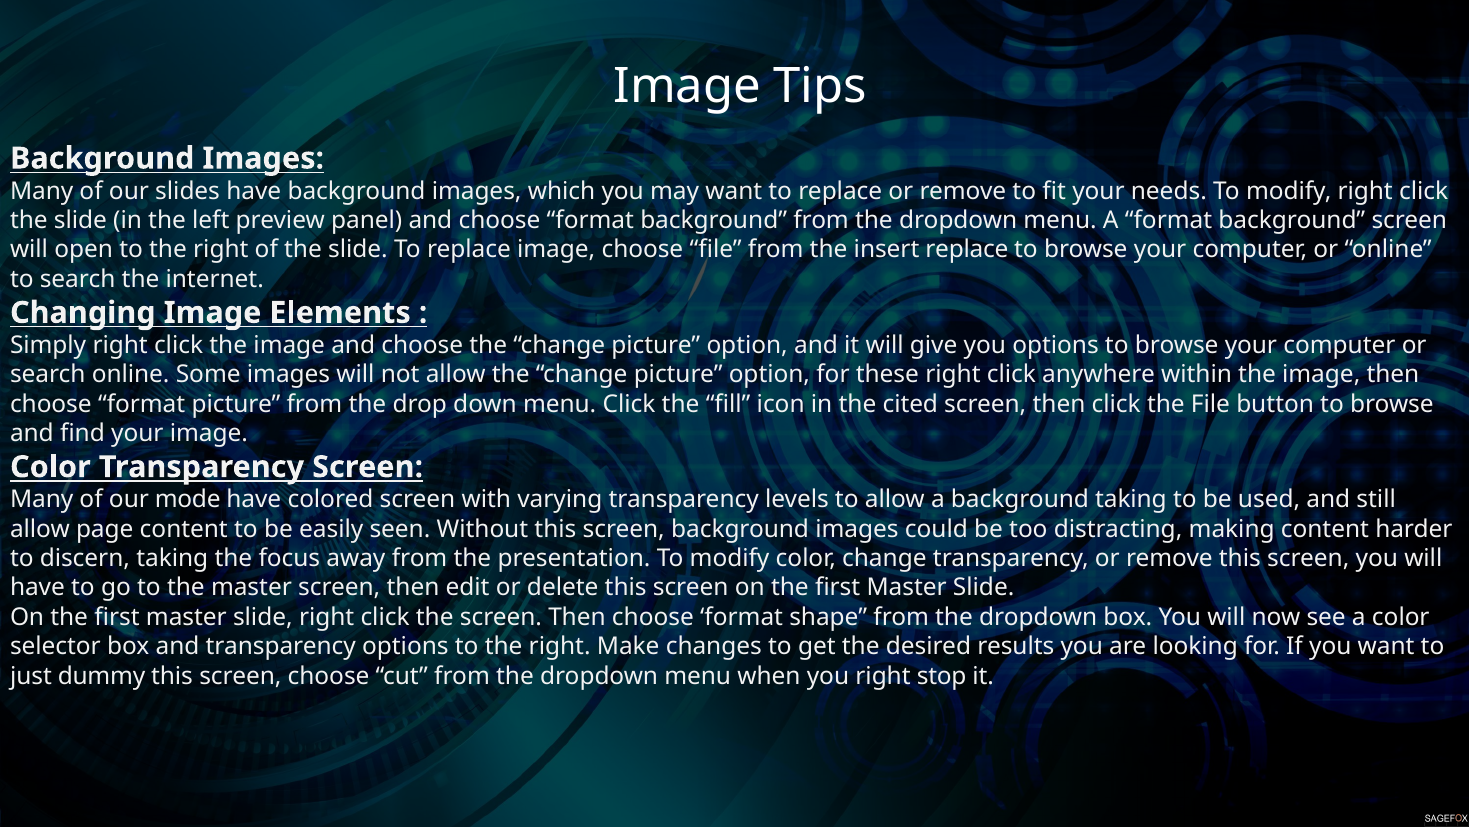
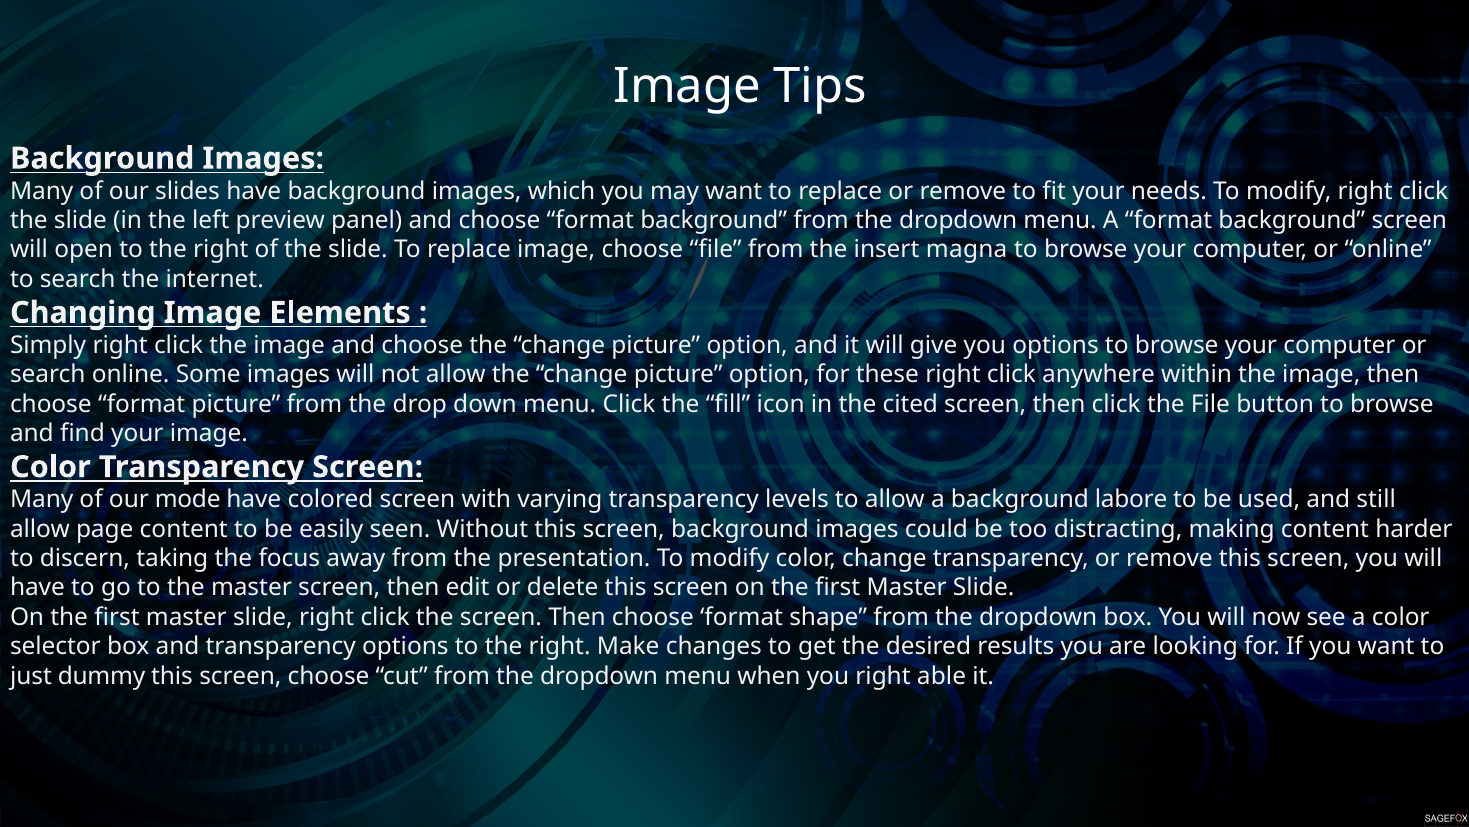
insert replace: replace -> magna (967, 250)
background taking: taking -> labore (1131, 499)
stop: stop -> able (942, 675)
